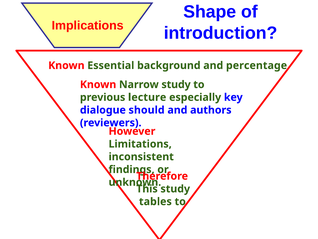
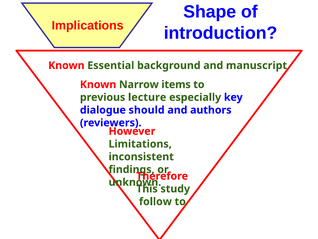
percentage: percentage -> manuscript (257, 65)
Narrow study: study -> items (176, 84)
tables: tables -> follow (155, 201)
